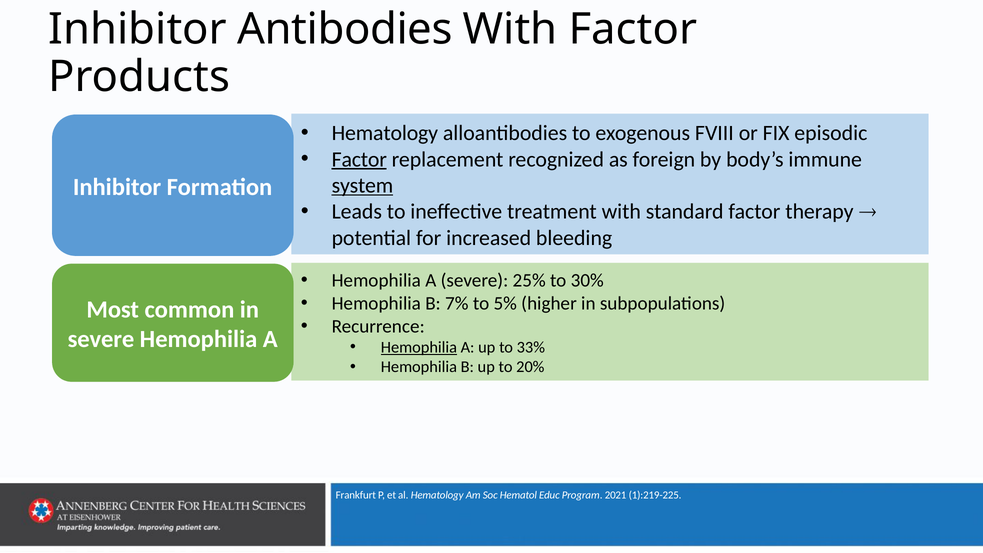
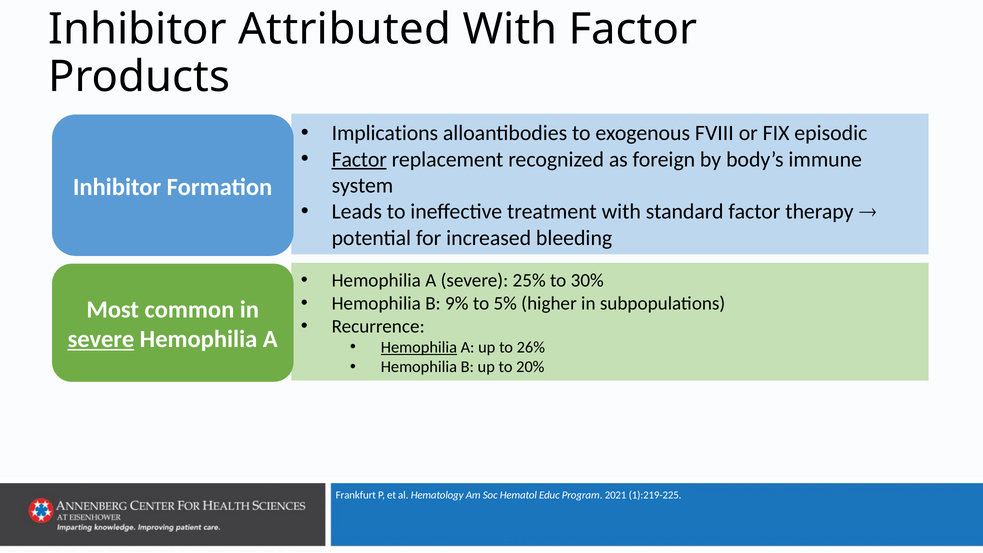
Antibodies: Antibodies -> Attributed (345, 30)
Hematology: Hematology -> Implications (385, 133)
system underline: present -> none (362, 186)
7%: 7% -> 9% (457, 303)
severe underline: none -> present (101, 339)
33%: 33% -> 26% (531, 347)
